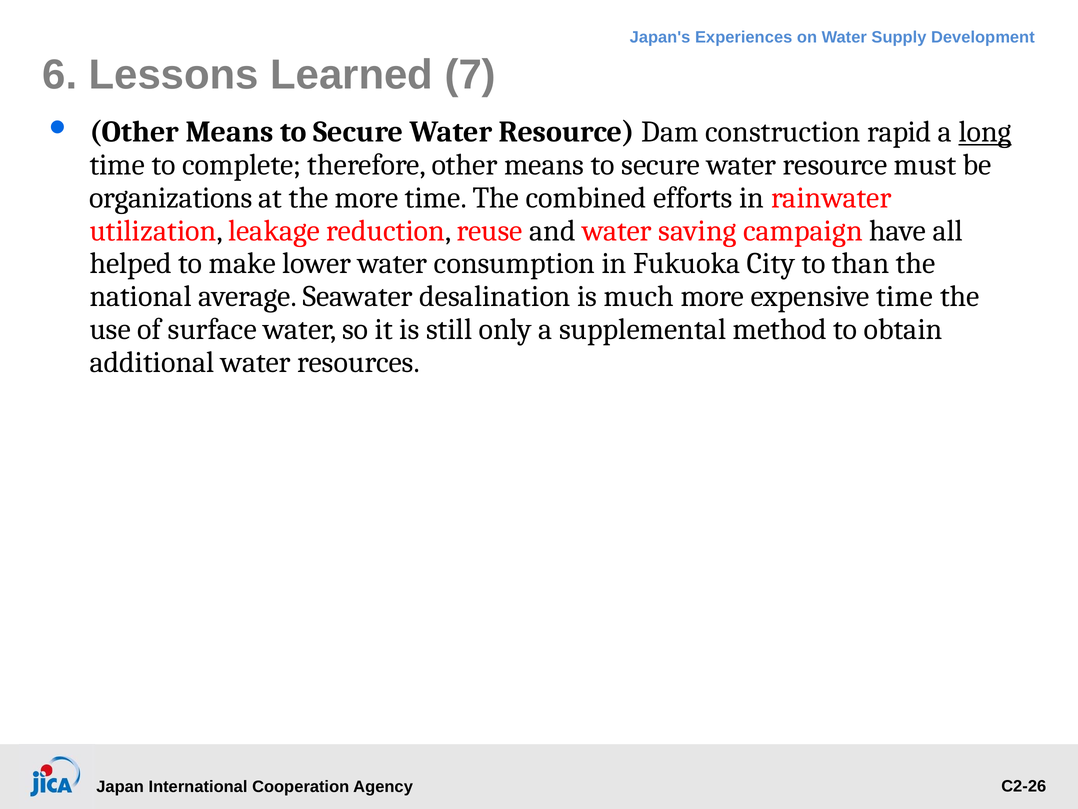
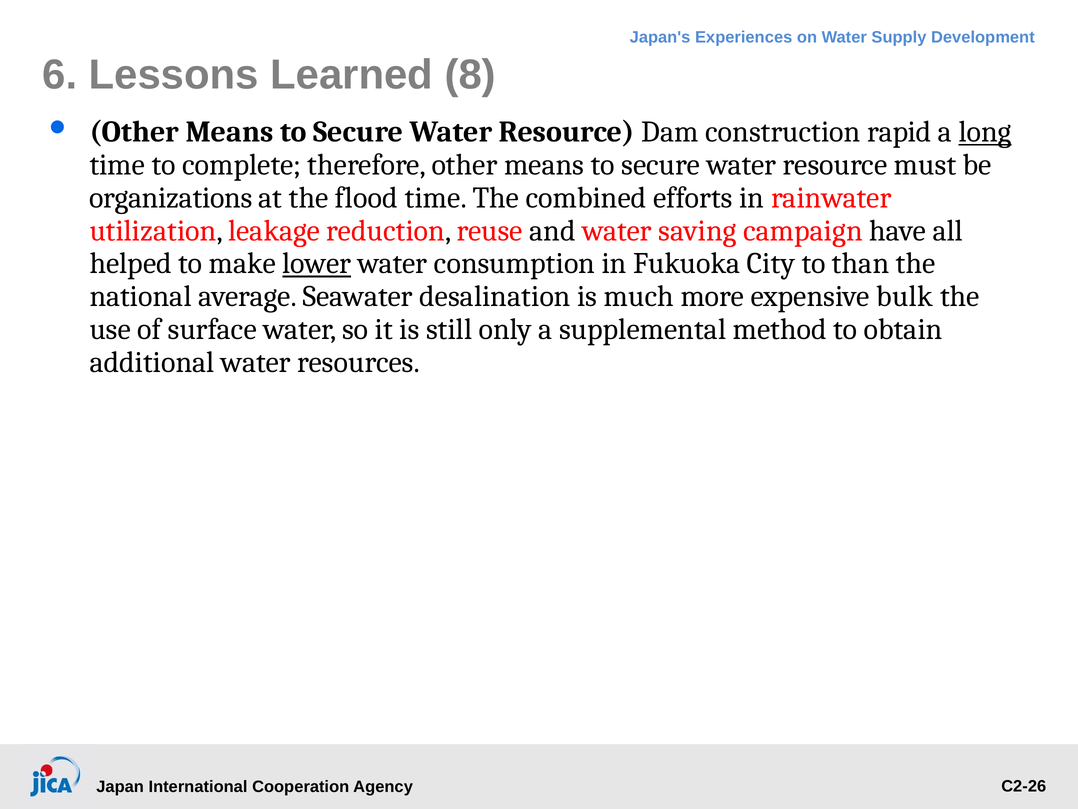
7: 7 -> 8 (470, 75)
the more: more -> flood (366, 198)
lower underline: none -> present (317, 263)
expensive time: time -> bulk (905, 296)
